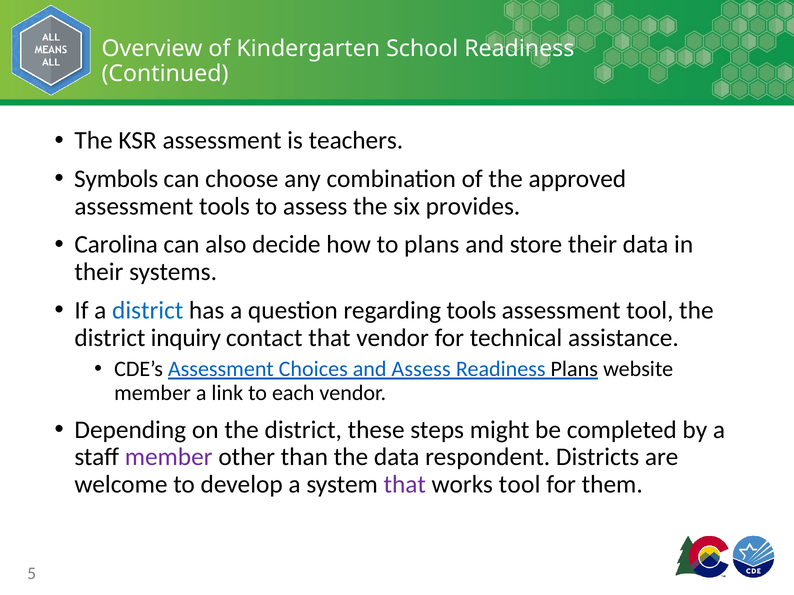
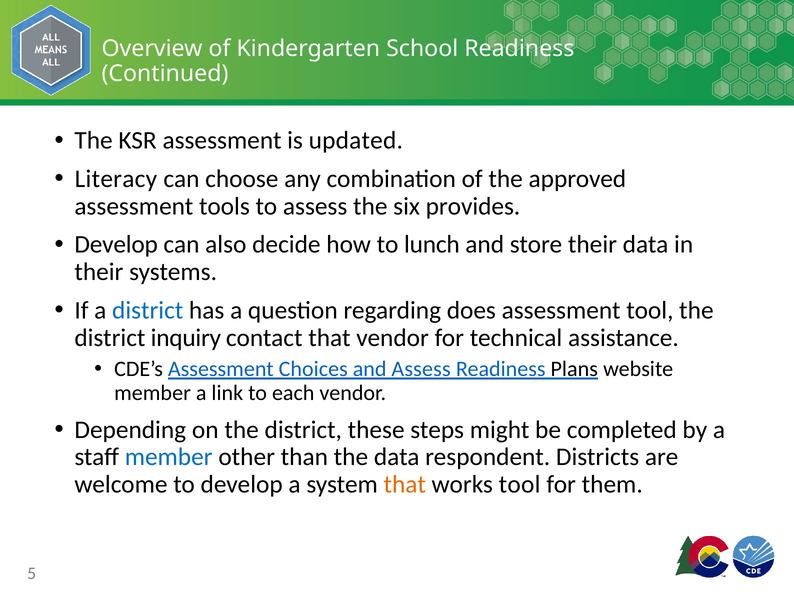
teachers: teachers -> updated (356, 141)
Symbols: Symbols -> Literacy (116, 179)
Carolina: Carolina -> Develop (116, 245)
to plans: plans -> lunch (432, 245)
regarding tools: tools -> does (471, 311)
member colour: purple -> blue (169, 457)
that colour: purple -> orange (405, 485)
